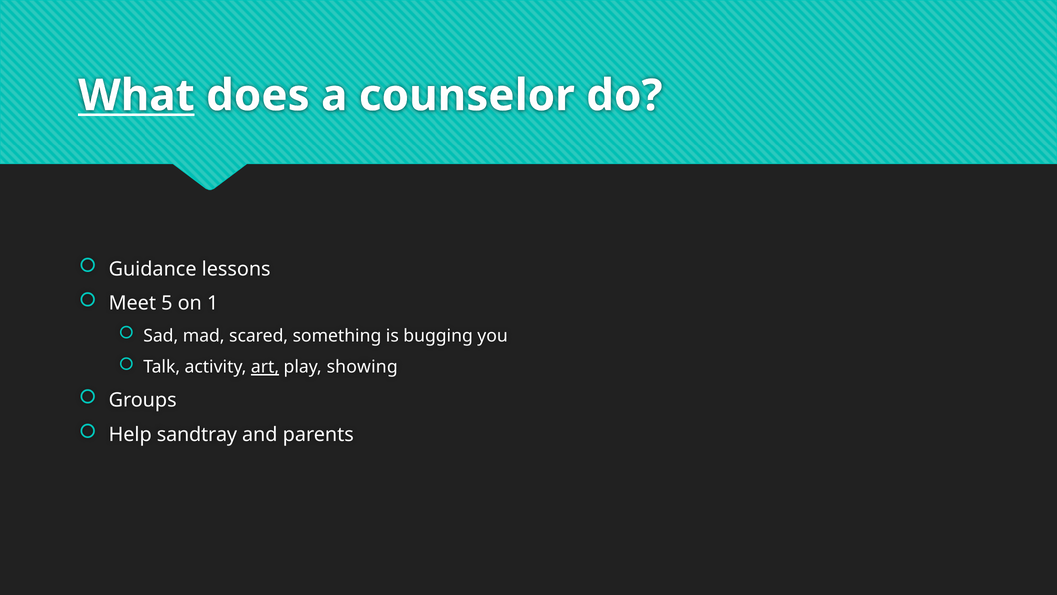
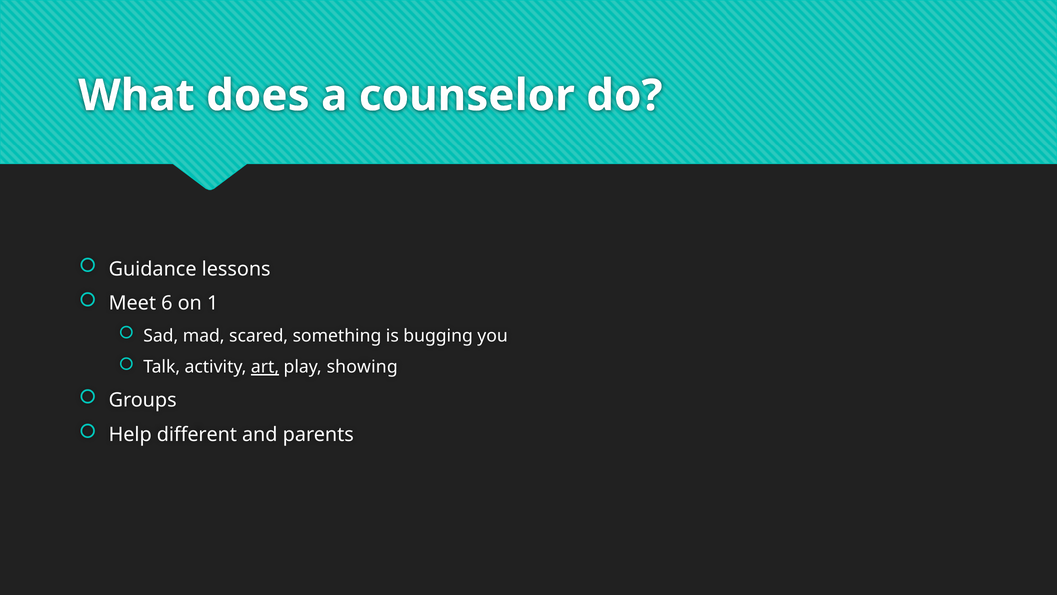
What underline: present -> none (136, 96)
5: 5 -> 6 (167, 303)
sandtray: sandtray -> different (197, 434)
